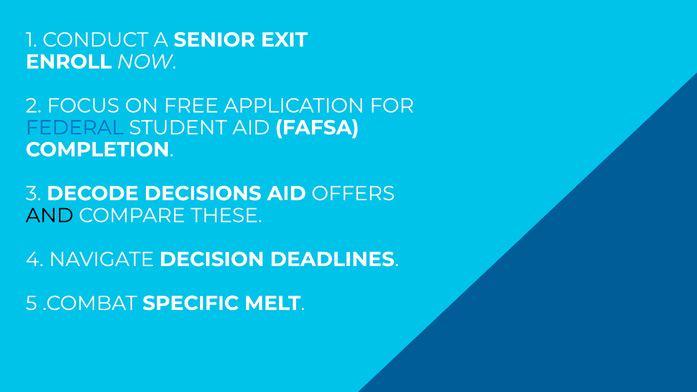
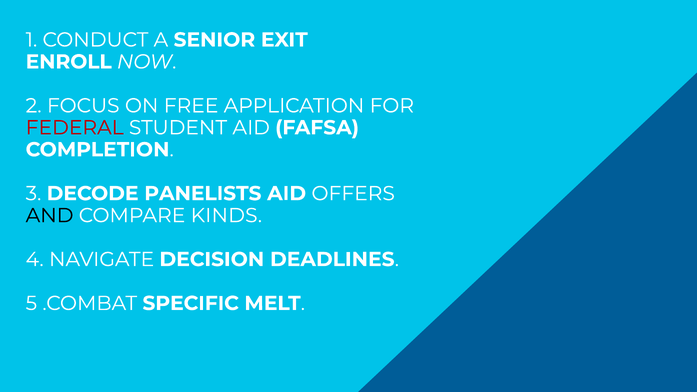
FEDERAL colour: blue -> red (75, 128)
DECISIONS: DECISIONS -> PANELISTS (203, 194)
THESE: THESE -> KINDS (226, 215)
